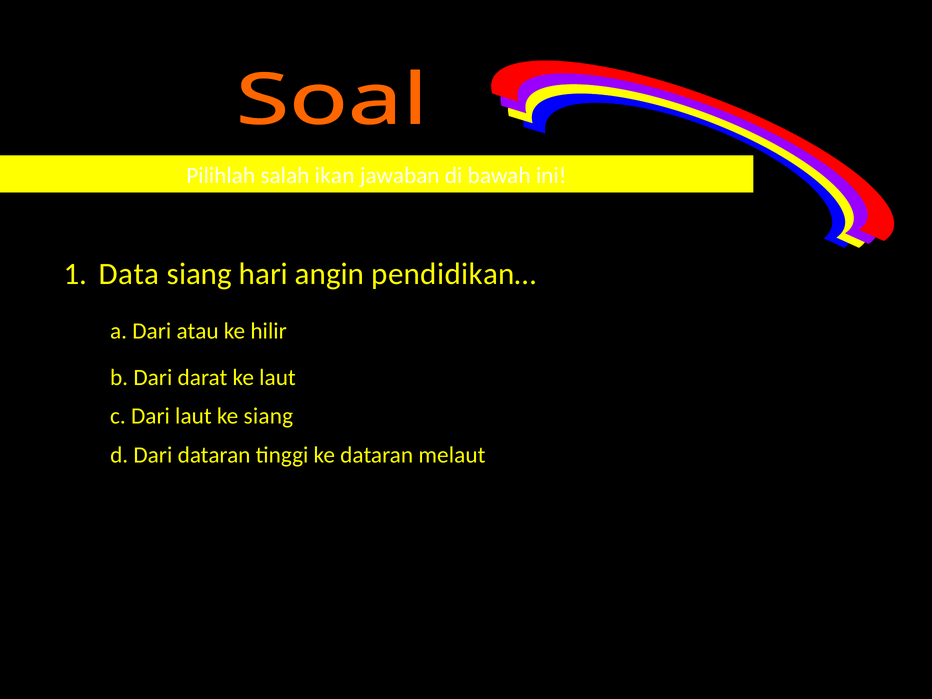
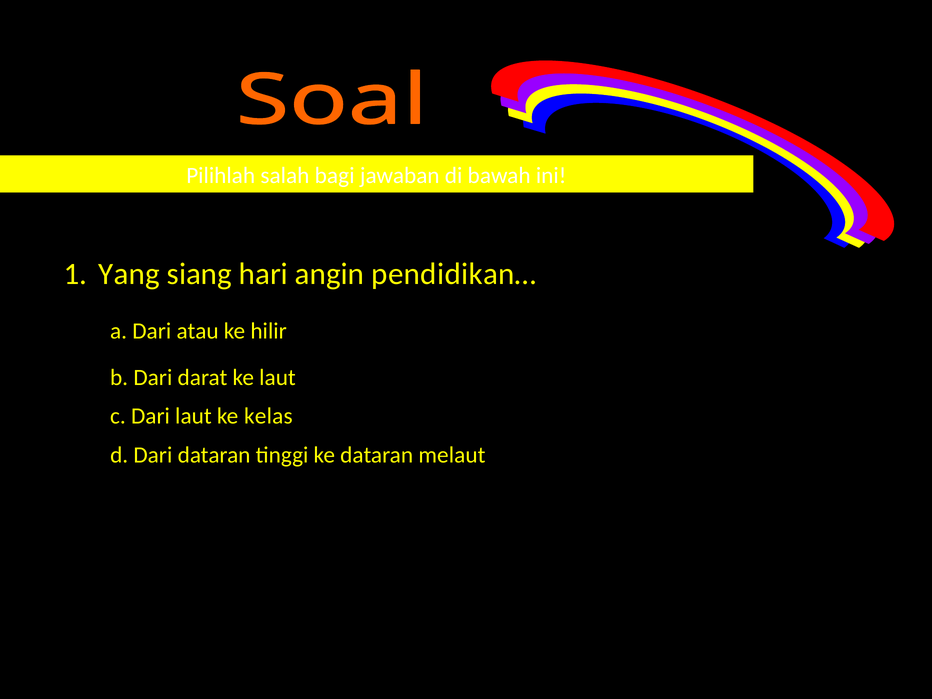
ikan: ikan -> bagi (335, 175)
Data: Data -> Yang (129, 274)
ke siang: siang -> kelas (268, 416)
